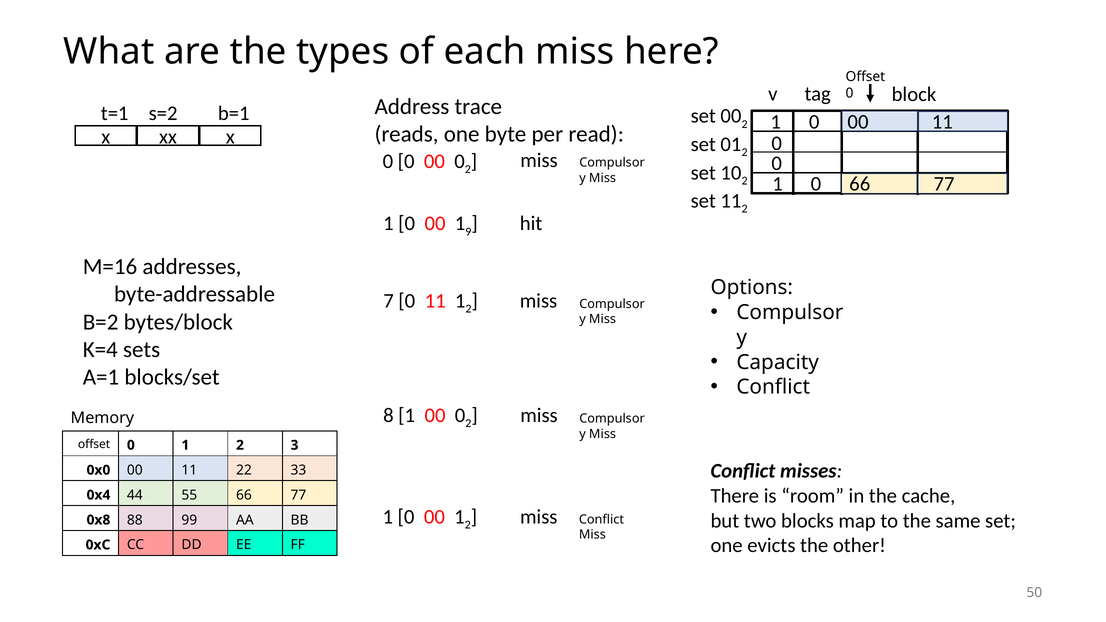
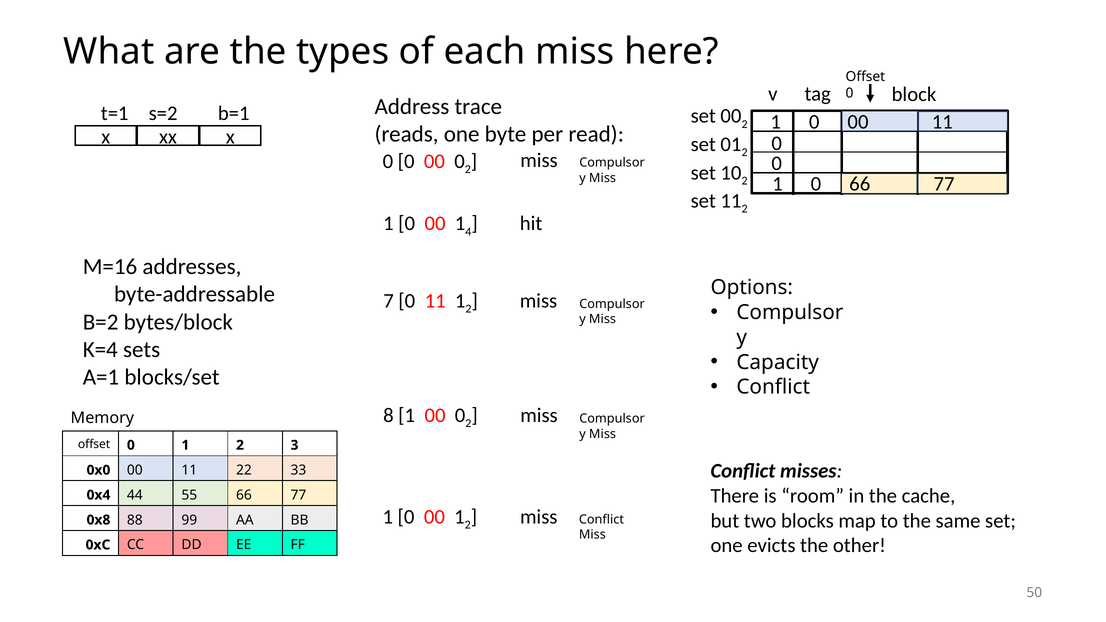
9: 9 -> 4 (468, 232)
